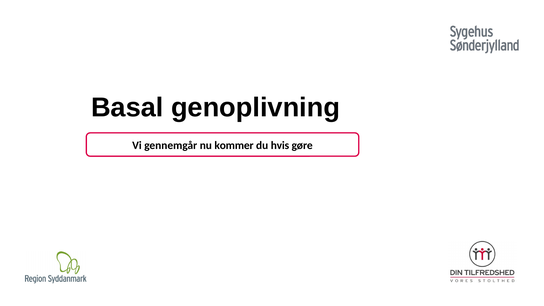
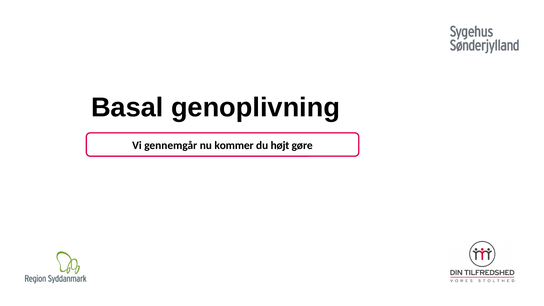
hvis: hvis -> højt (280, 145)
